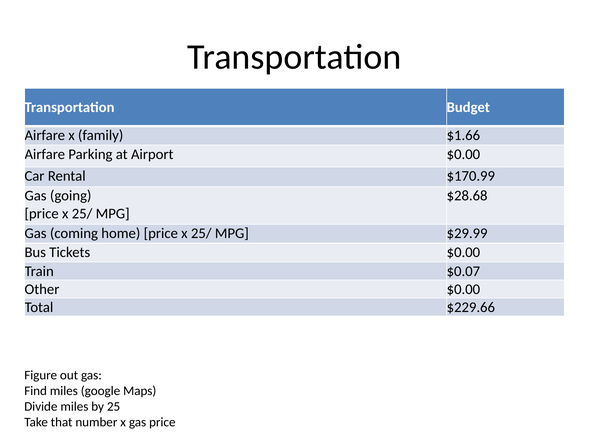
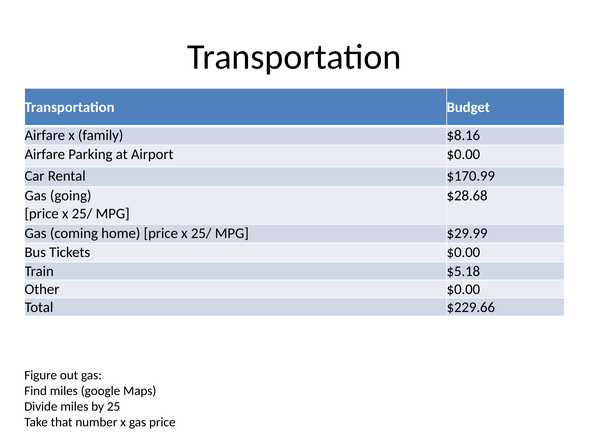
$1.66: $1.66 -> $8.16 (463, 135)
$0.07: $0.07 -> $5.18 (463, 271)
